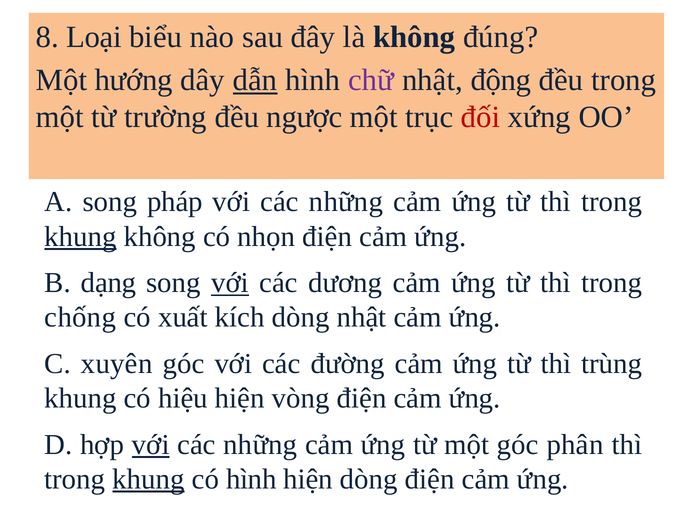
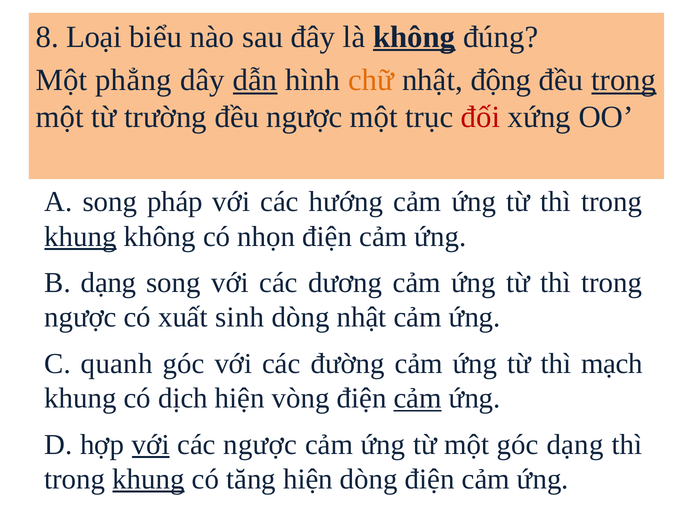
không underline: none -> present (414, 37)
hướng: hướng -> phẳng (134, 80)
chữ colour: purple -> orange (371, 80)
trong underline: none -> present (624, 80)
những: những -> hướng (346, 202)
với underline: present -> none (230, 283)
chống: chống -> ngược (80, 317)
kích: kích -> sinh (240, 317)
xuyên: xuyên -> quanh (117, 363)
trùng: trùng -> mạch (612, 363)
hiệu: hiệu -> dịch (183, 398)
cảm underline: none -> present (418, 398)
những: những -> ngược (260, 444)
góc phân: phân -> dạng (575, 444)
có hình: hình -> tăng (251, 479)
